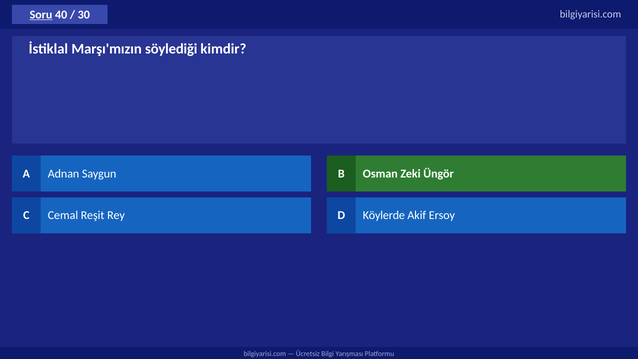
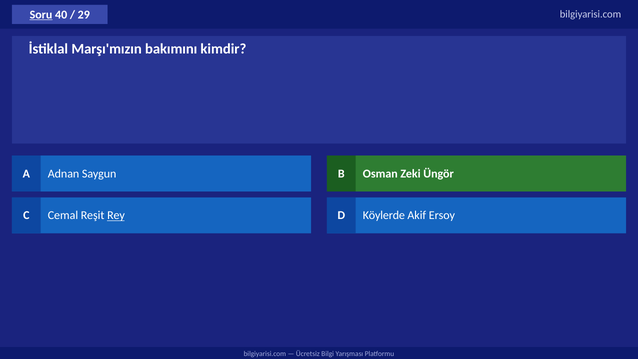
30: 30 -> 29 (84, 15)
söylediği: söylediği -> bakımını (171, 49)
Rey underline: none -> present (116, 215)
